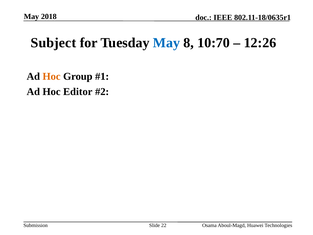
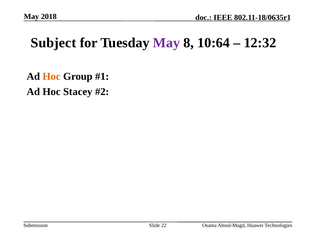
May colour: blue -> purple (166, 43)
10:70: 10:70 -> 10:64 (214, 43)
12:26: 12:26 -> 12:32 (260, 43)
Editor: Editor -> Stacey (78, 92)
